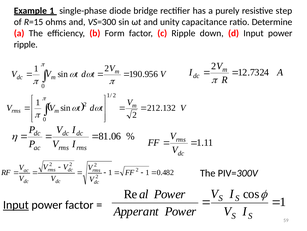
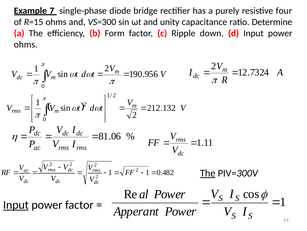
Example 1: 1 -> 7 (52, 11)
step: step -> four (284, 11)
ripple: ripple -> ohms (26, 44)
The underline: none -> present (208, 173)
